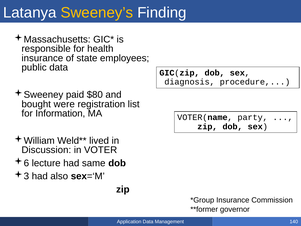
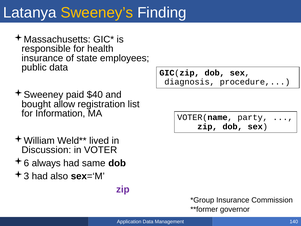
$80: $80 -> $40 (95, 95)
were: were -> allow (64, 104)
lecture: lecture -> always (46, 163)
zip colour: black -> purple (123, 189)
